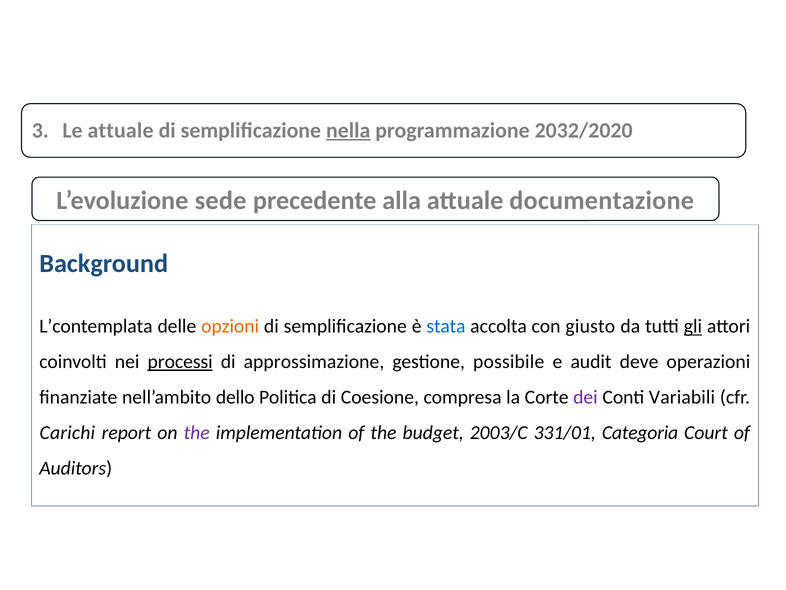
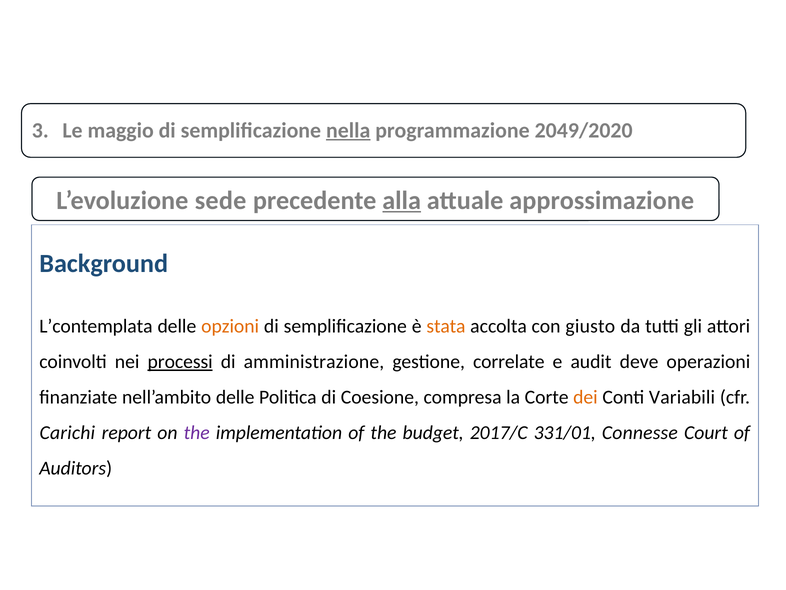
Le attuale: attuale -> maggio (121, 130)
2032/2020: 2032/2020 -> 2049/2020 (584, 130)
alla underline: none -> present (402, 200)
documentazione: documentazione -> approssimazione (602, 200)
stata colour: blue -> orange (446, 326)
gli underline: present -> none (693, 326)
approssimazione: approssimazione -> amministrazione (314, 362)
possibile: possibile -> correlate (509, 362)
nell’ambito dello: dello -> delle (235, 397)
dei colour: purple -> orange (585, 397)
2003/C: 2003/C -> 2017/C (499, 432)
Categoria: Categoria -> Connesse (640, 432)
